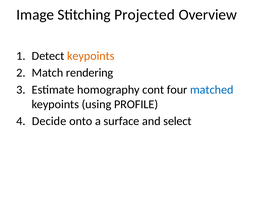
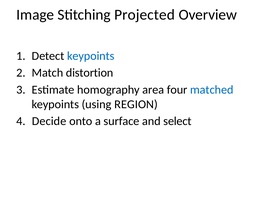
keypoints colour: orange -> blue (91, 56)
rendering: rendering -> distortion (90, 73)
cont: cont -> area (153, 90)
PROFILE: PROFILE -> REGION (136, 105)
